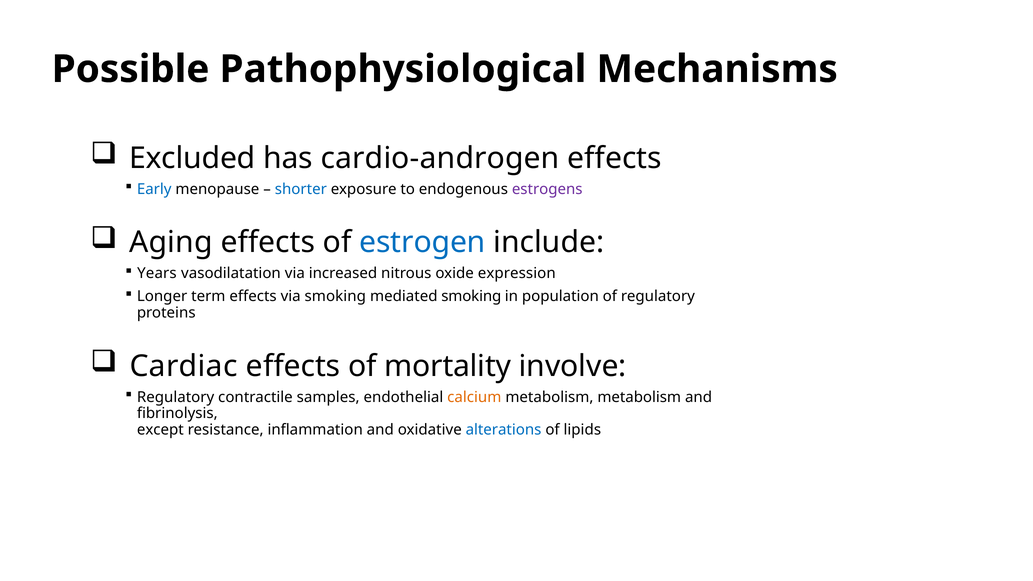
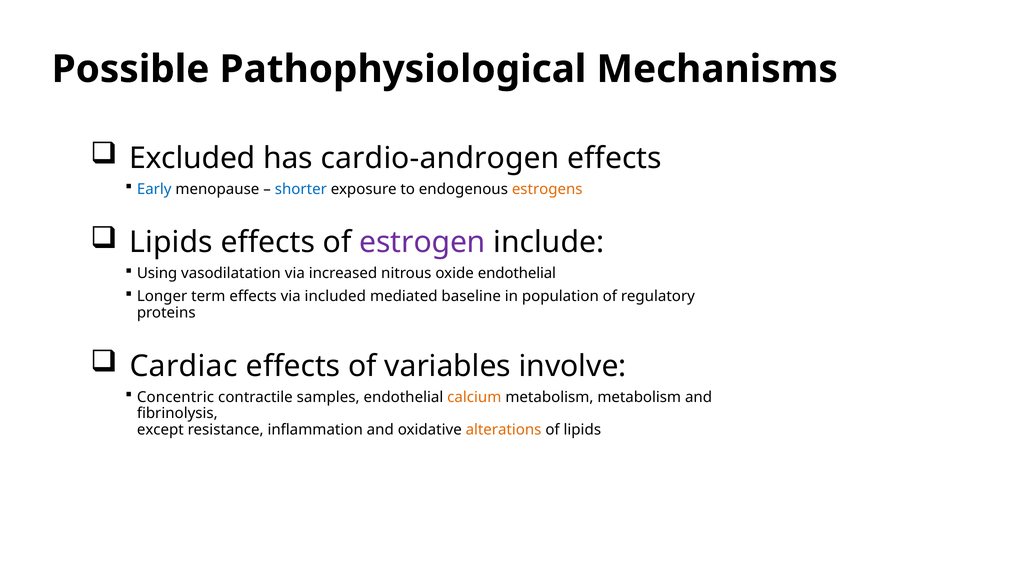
estrogens colour: purple -> orange (547, 189)
Aging: Aging -> Lipids (171, 243)
estrogen colour: blue -> purple (422, 243)
Years: Years -> Using (157, 274)
oxide expression: expression -> endothelial (517, 274)
via smoking: smoking -> included (335, 296)
mediated smoking: smoking -> baseline (471, 296)
mortality: mortality -> variables (448, 366)
Regulatory: Regulatory -> Concentric (176, 397)
alterations colour: blue -> orange (504, 430)
